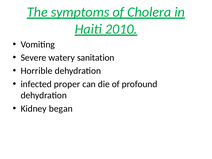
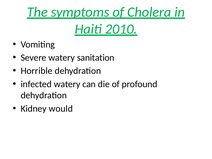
infected proper: proper -> watery (67, 84)
began: began -> would (61, 109)
